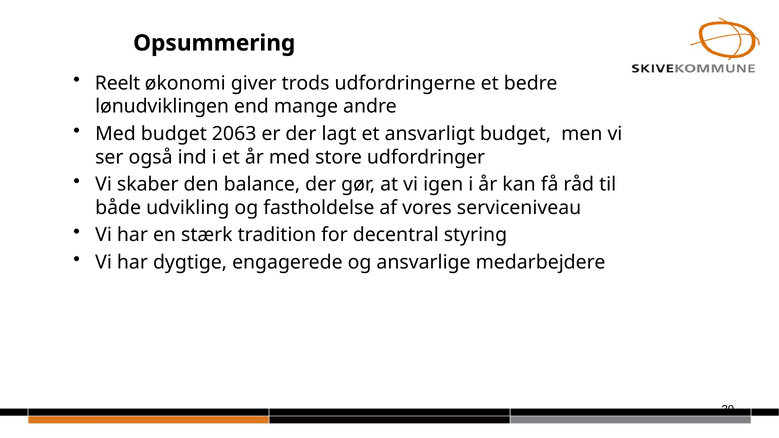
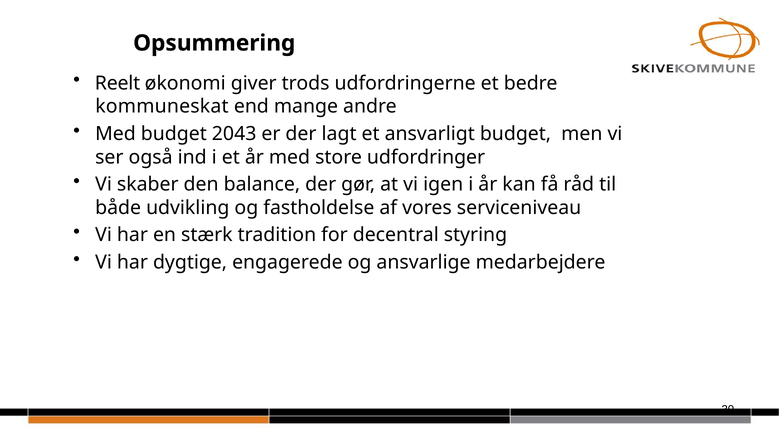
lønudviklingen: lønudviklingen -> kommuneskat (162, 107)
2063: 2063 -> 2043 (234, 134)
